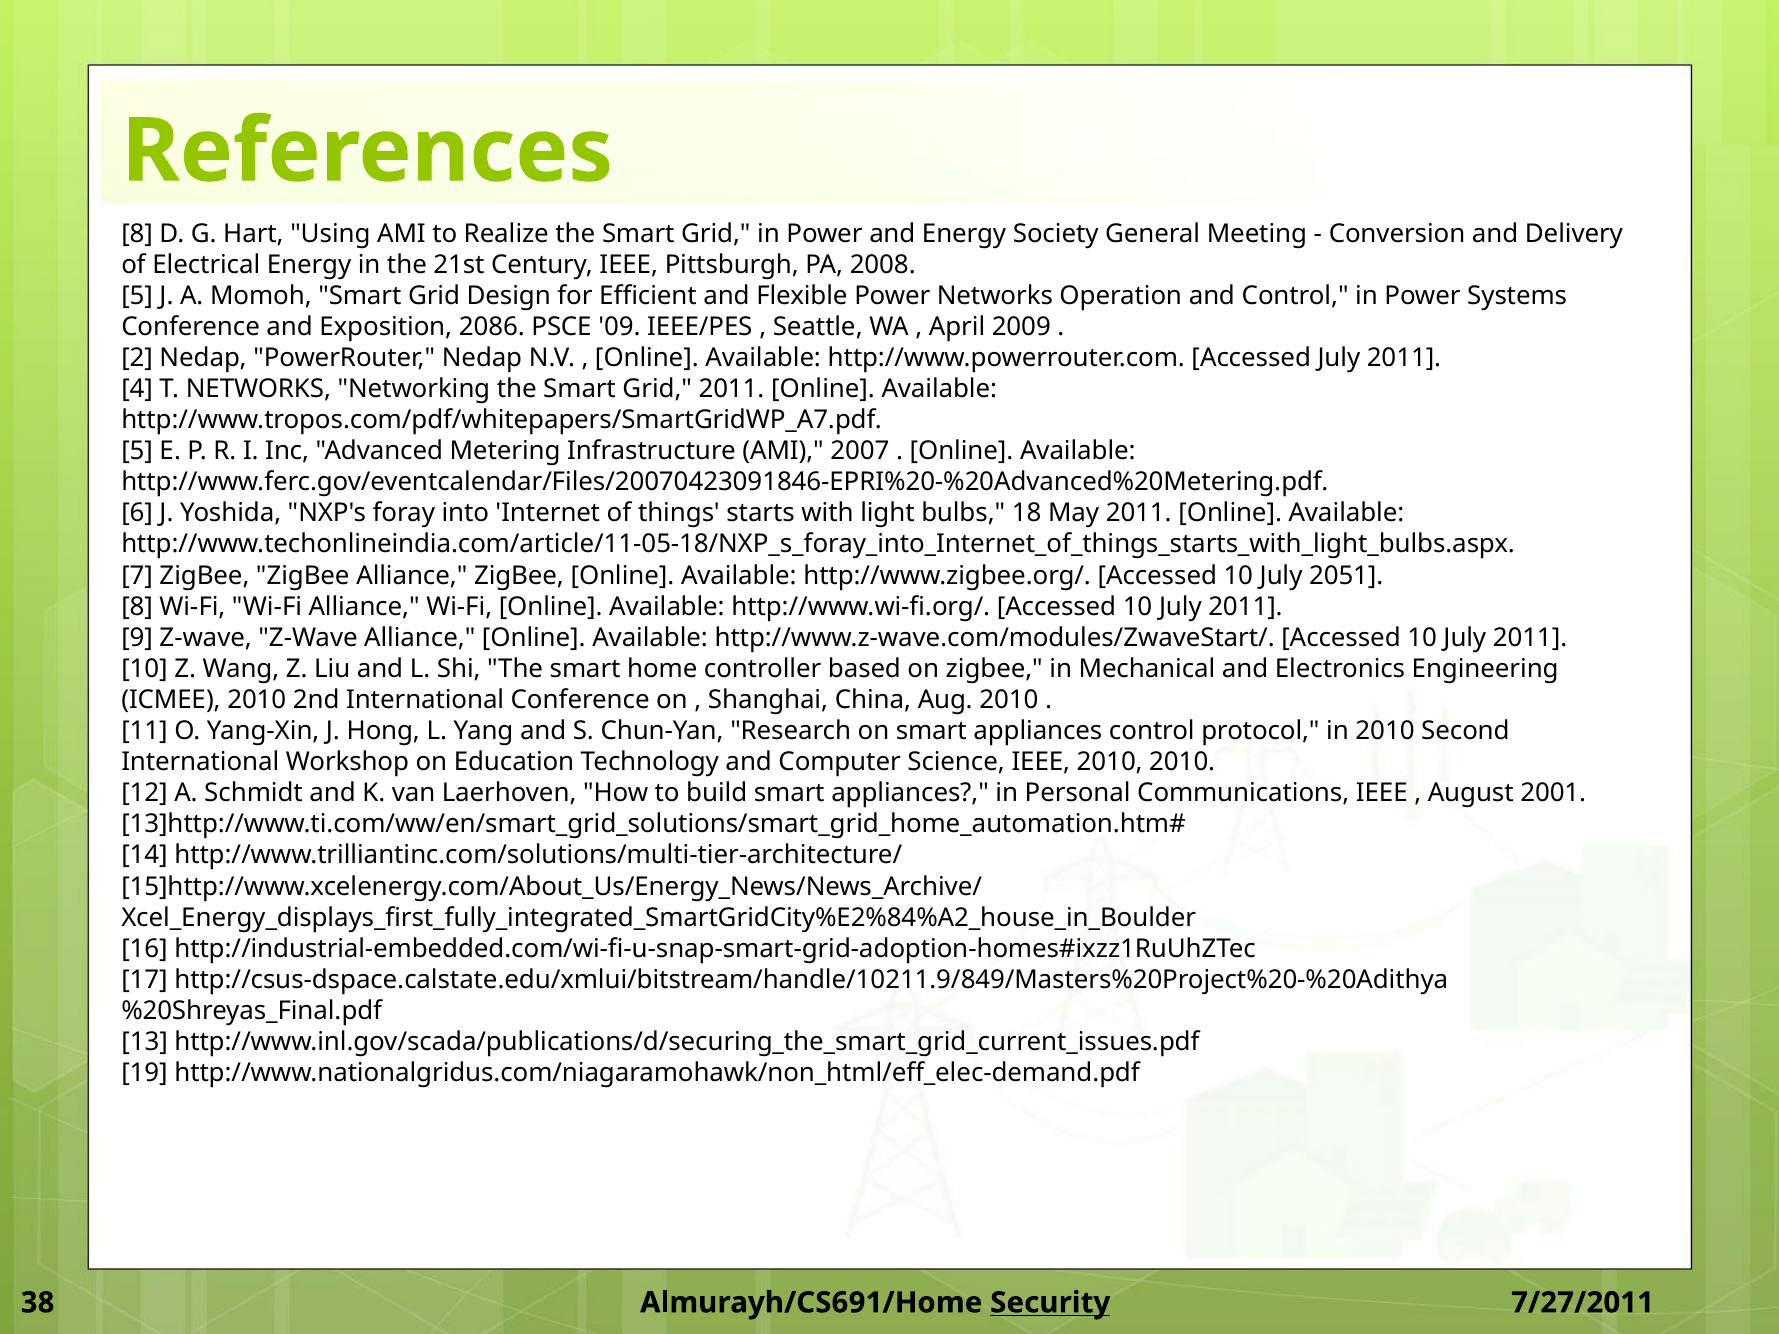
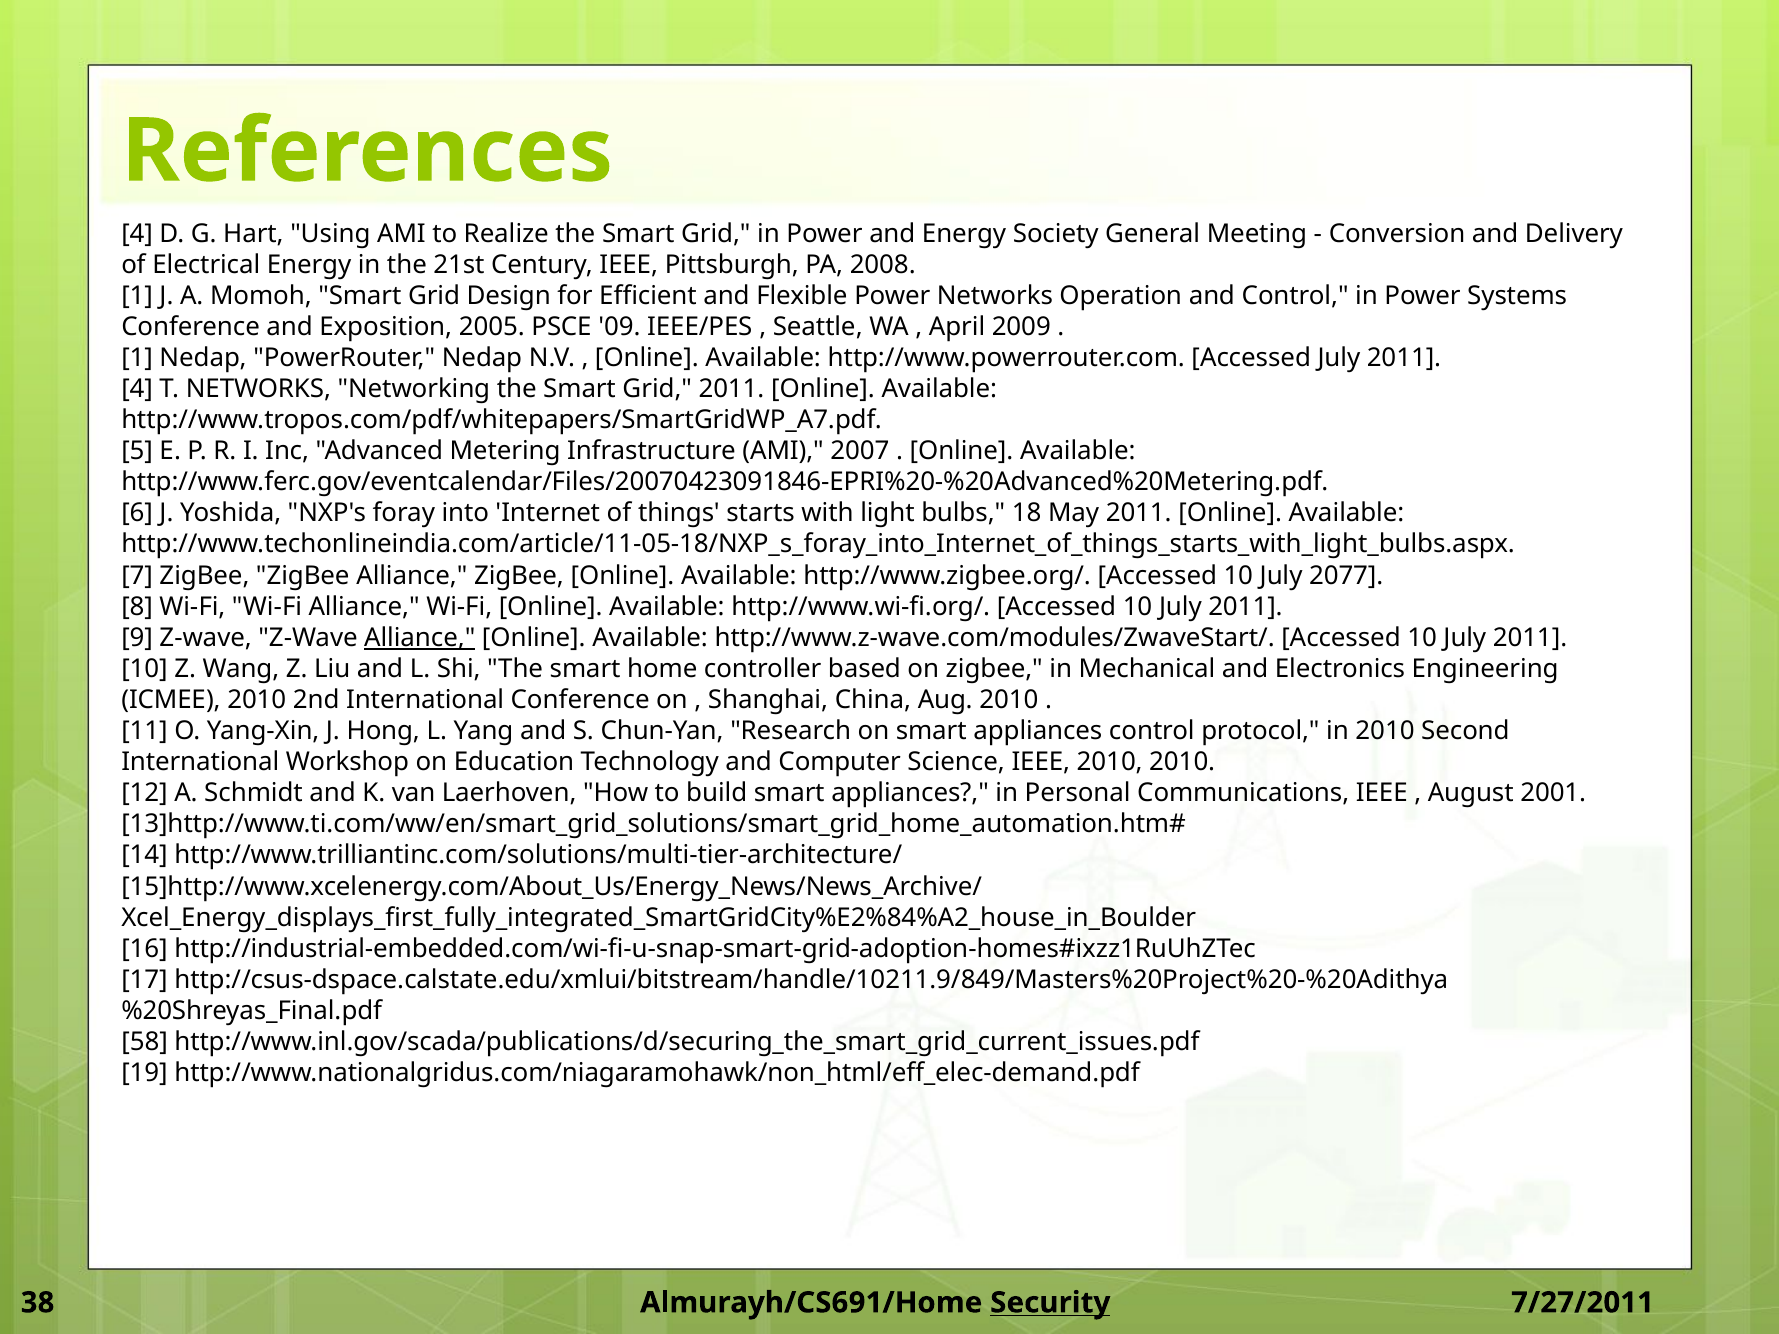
8: 8 -> 4 (137, 234)
5: 5 -> 1 (137, 296)
2086: 2086 -> 2005 (492, 327)
2: 2 -> 1 (137, 358)
2051: 2051 -> 2077 (1346, 576)
Alliance underline: none -> present (420, 638)
13: 13 -> 58 (145, 1042)
